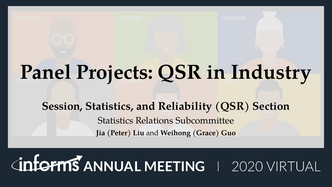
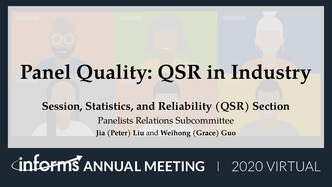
Projects: Projects -> Quality (114, 72)
Statistics: Statistics -> Panelists (116, 120)
